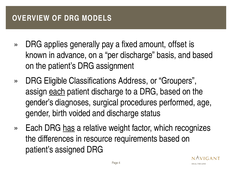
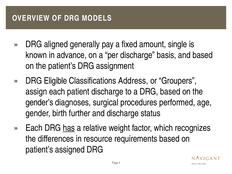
applies: applies -> aligned (56, 44)
offset: offset -> single (178, 44)
each underline: present -> none (57, 92)
voided: voided -> further (80, 113)
